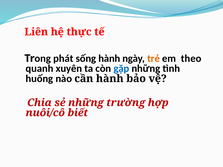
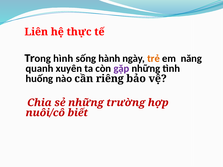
phát: phát -> hình (63, 58)
theo: theo -> năng (191, 58)
gặp colour: blue -> purple (121, 69)
cần hành: hành -> riêng (110, 79)
